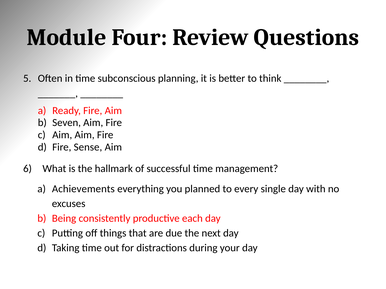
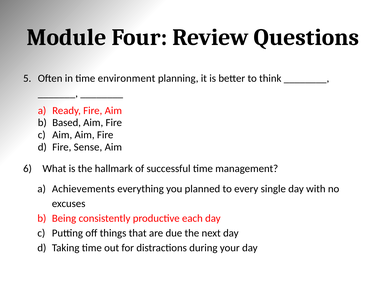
subconscious: subconscious -> environment (127, 79)
Seven: Seven -> Based (67, 123)
